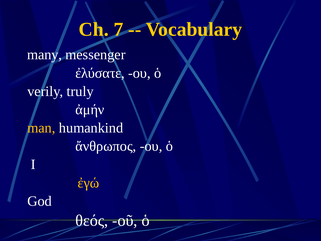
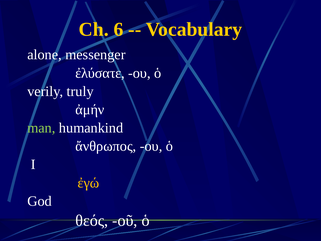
7: 7 -> 6 (118, 29)
many: many -> alone (45, 55)
man colour: yellow -> light green (41, 128)
